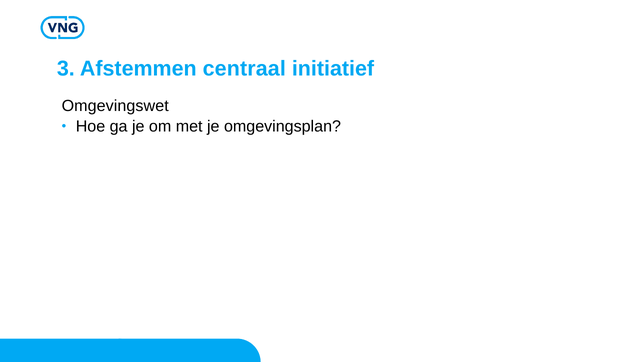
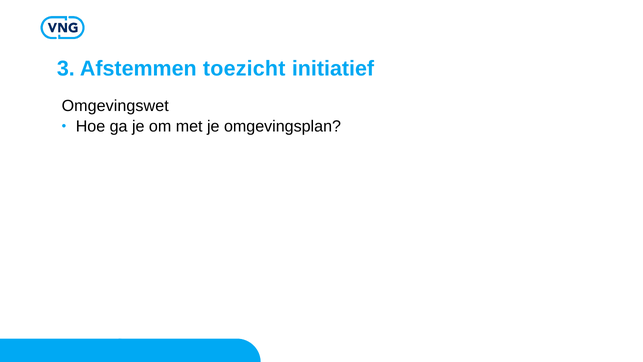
centraal: centraal -> toezicht (244, 68)
